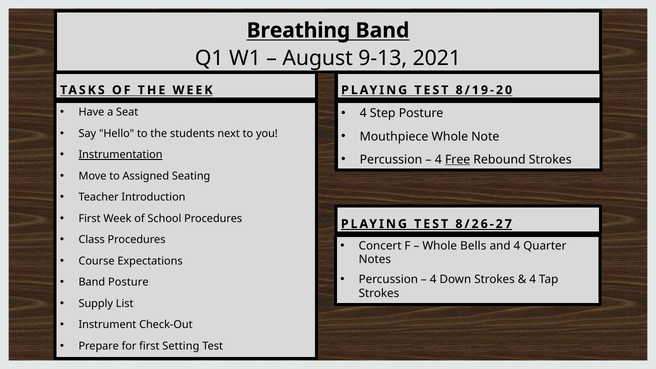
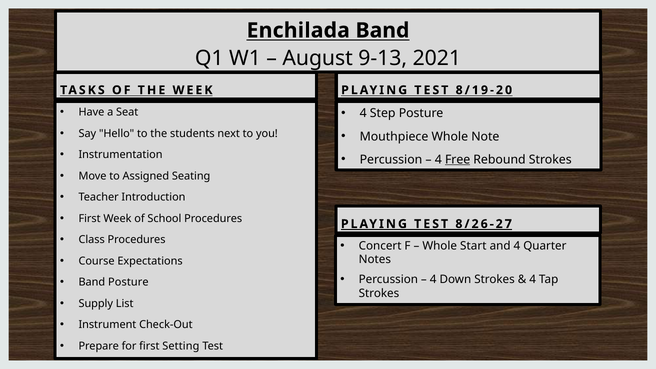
Breathing: Breathing -> Enchilada (298, 30)
Instrumentation underline: present -> none (121, 155)
Bells: Bells -> Start (473, 246)
